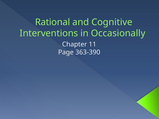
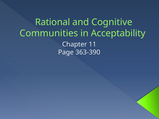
Interventions: Interventions -> Communities (49, 33)
Occasionally: Occasionally -> Acceptability (118, 33)
